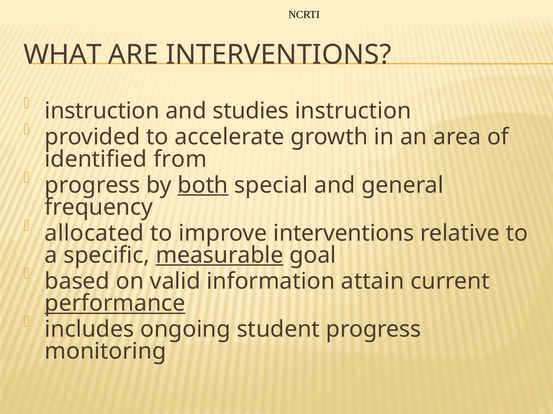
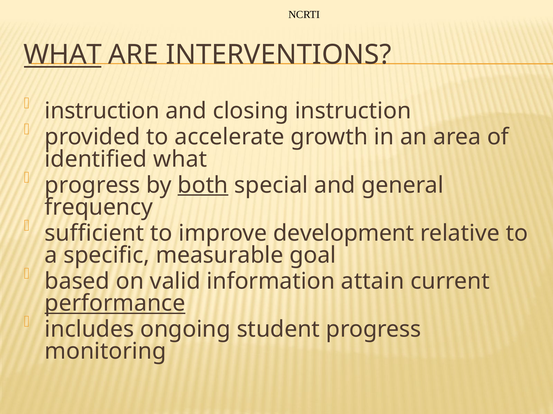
WHAT underline: none -> present (63, 55)
studies: studies -> closing (251, 111)
identified from: from -> what (180, 159)
allocated: allocated -> sufficient (94, 234)
improve interventions: interventions -> development (344, 234)
measurable underline: present -> none (220, 256)
